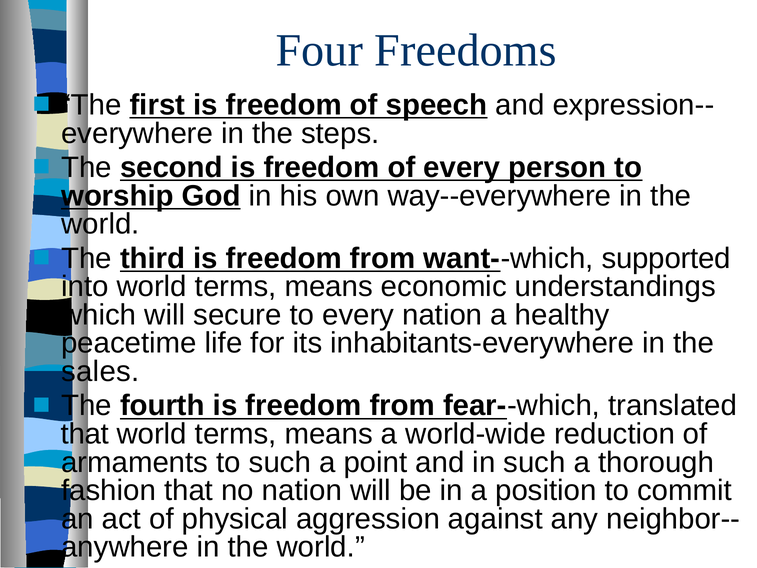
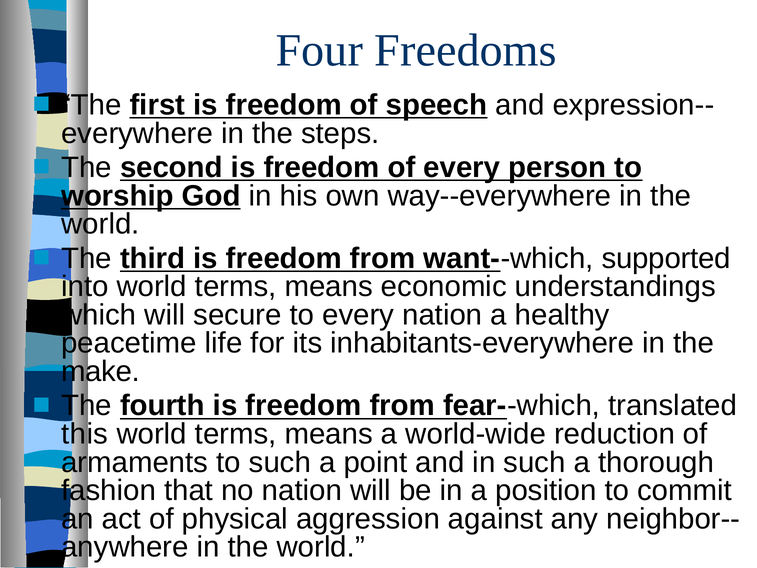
sales: sales -> make (101, 371)
that: that -> this (85, 434)
